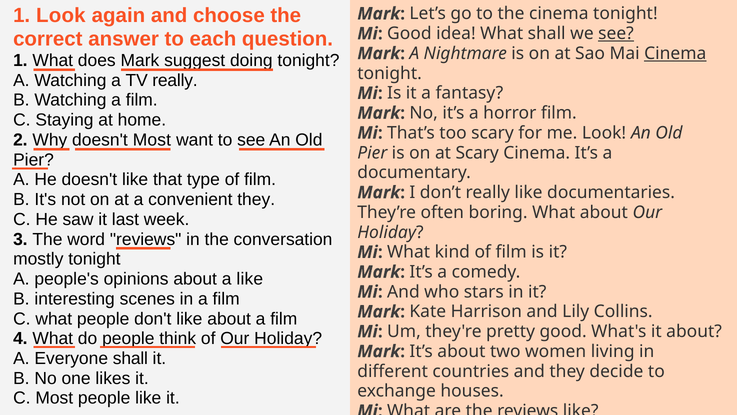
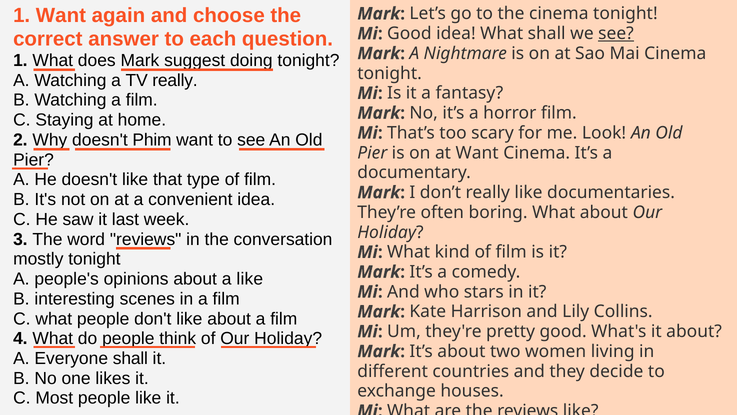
1 Look: Look -> Want (61, 16)
Cinema underline: present -> none (675, 53)
doesn't Most: Most -> Phim (152, 140)
at Scary: Scary -> Want (477, 153)
convenient they: they -> idea (256, 199)
